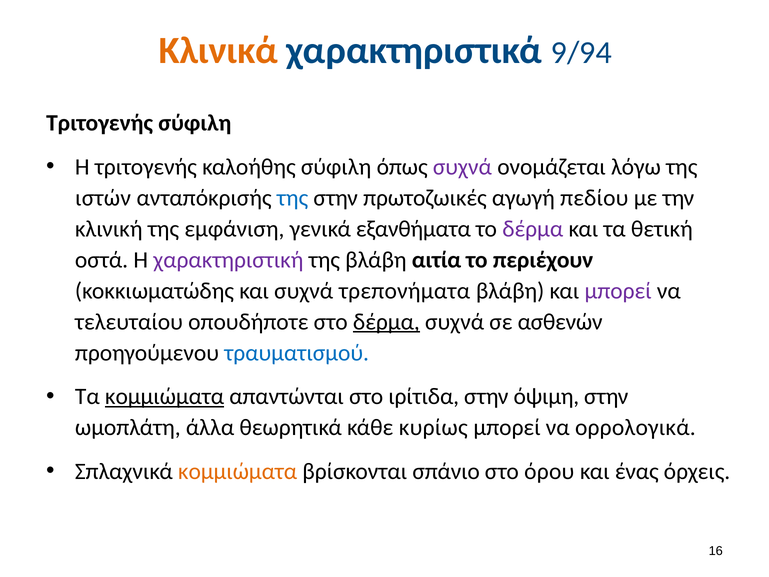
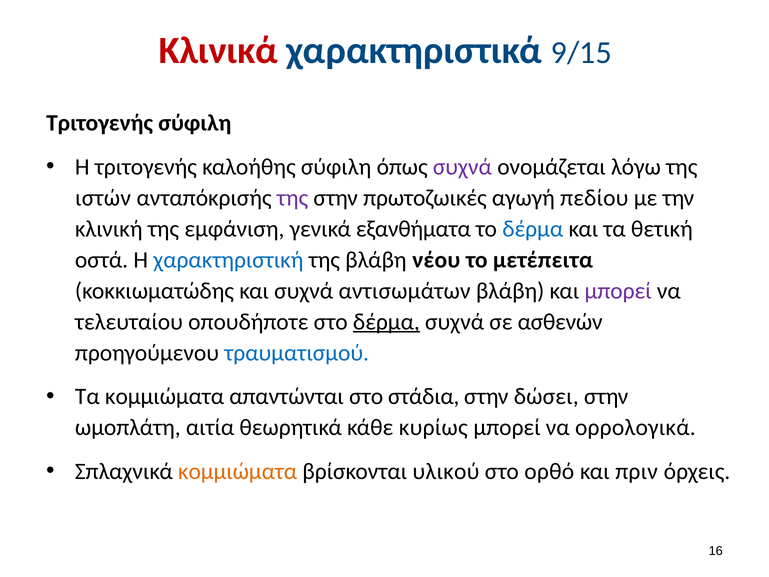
Κλινικά colour: orange -> red (218, 51)
9/94: 9/94 -> 9/15 (581, 53)
της colour: blue -> purple (293, 198)
δέρμα colour: purple -> blue (533, 229)
χαρακτηριστική colour: purple -> blue (228, 260)
αιτία: αιτία -> νέου (436, 260)
περιέχουν: περιέχουν -> μετέπειτα (543, 260)
τρεπονήματα: τρεπονήματα -> αντισωμάτων (405, 291)
κομμιώματα underline: present -> none (165, 396)
ιρίτιδα: ιρίτιδα -> στάδια (424, 396)
όψιμη: όψιμη -> δώσει (546, 396)
άλλα: άλλα -> αιτία (210, 427)
σπάνιο: σπάνιο -> υλικού (446, 471)
όρου: όρου -> ορθό (549, 471)
ένας: ένας -> πριν (637, 471)
